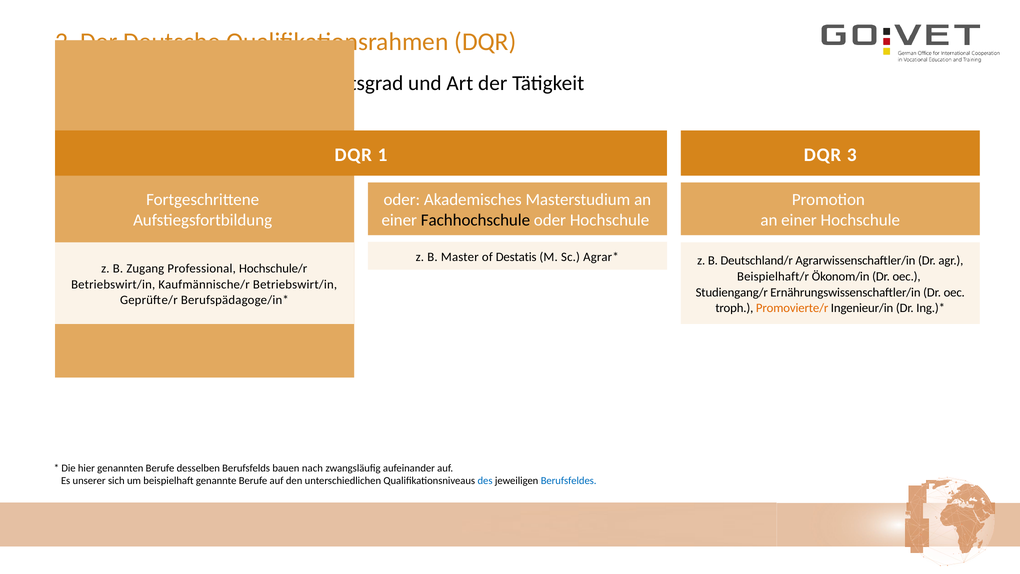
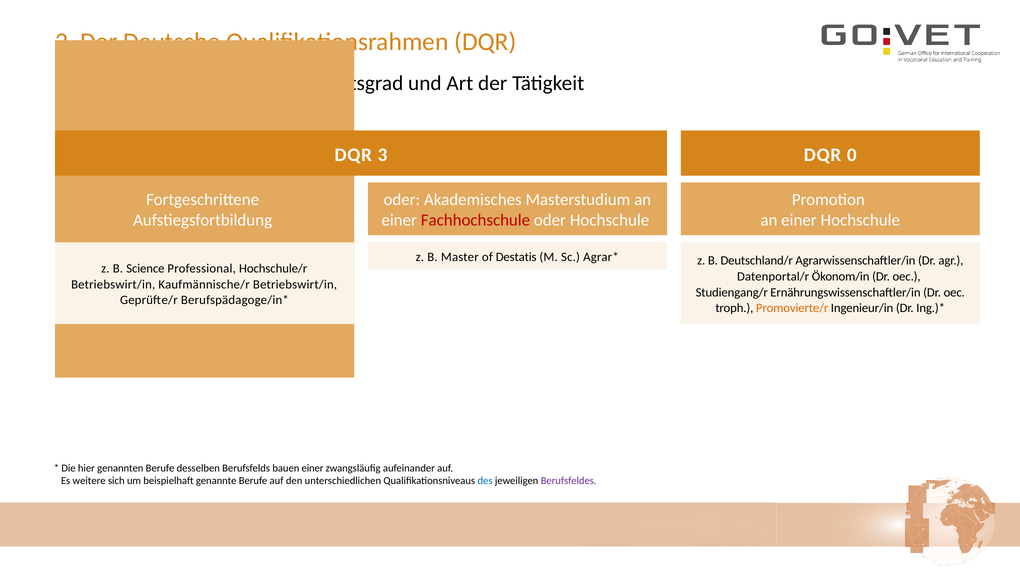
1: 1 -> 3 (383, 155)
3: 3 -> 0 (852, 155)
Fachhochschule colour: black -> red (475, 220)
Zugang: Zugang -> Science (145, 268)
Beispielhaft/r: Beispielhaft/r -> Datenportal/r (773, 276)
bauen nach: nach -> einer (313, 468)
unserer: unserer -> weitere (89, 481)
Berufsfeldes colour: blue -> purple (569, 481)
